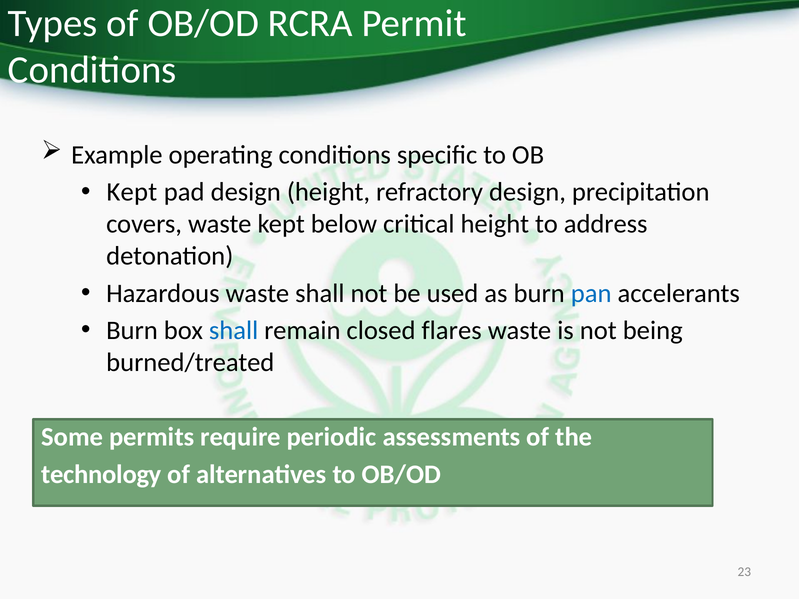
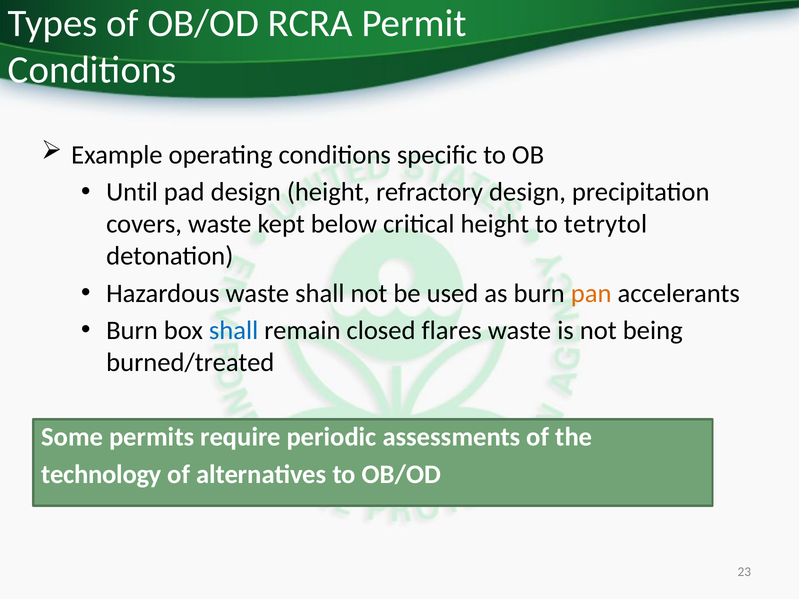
Kept: Kept -> Until (132, 192)
address: address -> tetrytol (605, 224)
pan colour: blue -> orange (591, 293)
